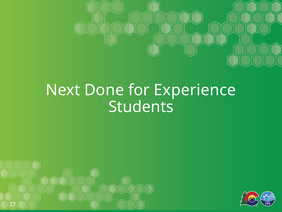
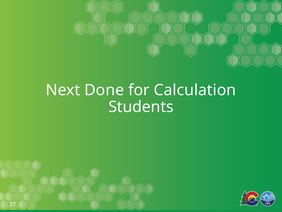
Experience: Experience -> Calculation (195, 90)
